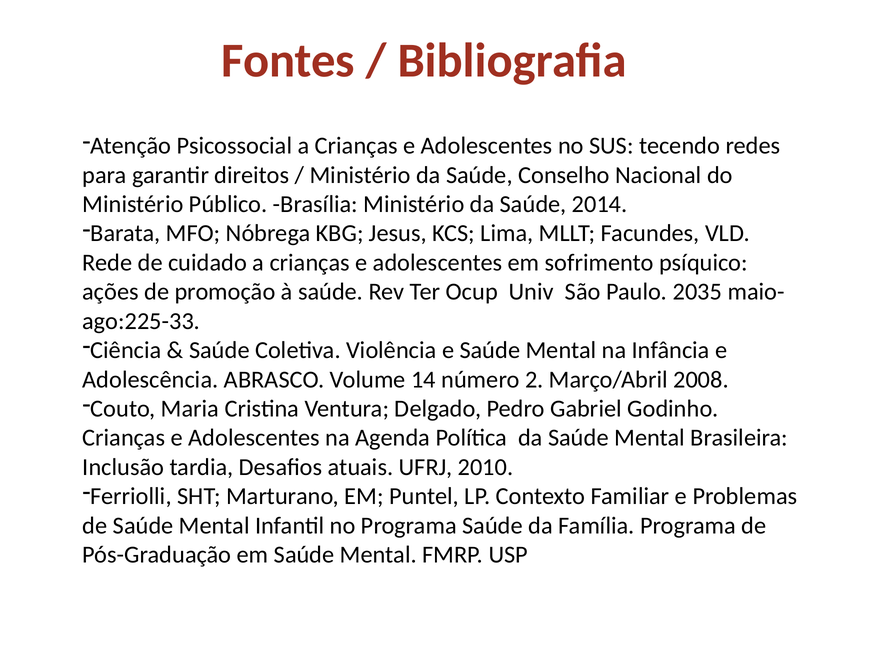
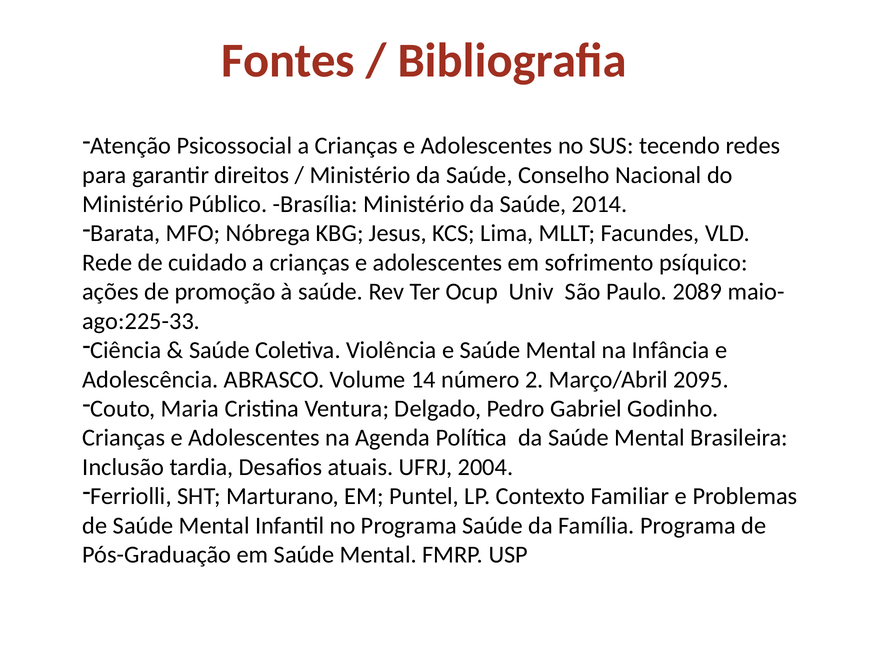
2035: 2035 -> 2089 (697, 292)
2008: 2008 -> 2095 (701, 379)
2010: 2010 -> 2004 (486, 467)
